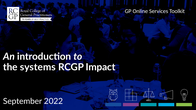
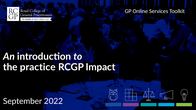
systems: systems -> practice (38, 67)
